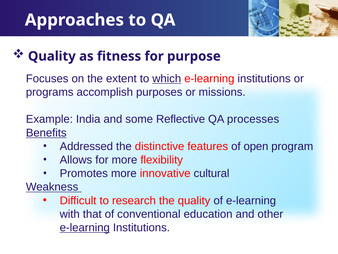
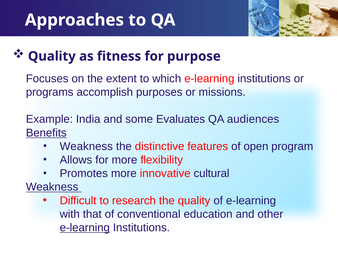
which underline: present -> none (167, 78)
Reflective: Reflective -> Evaluates (181, 119)
processes: processes -> audiences (253, 119)
Addressed: Addressed -> Weakness (86, 146)
